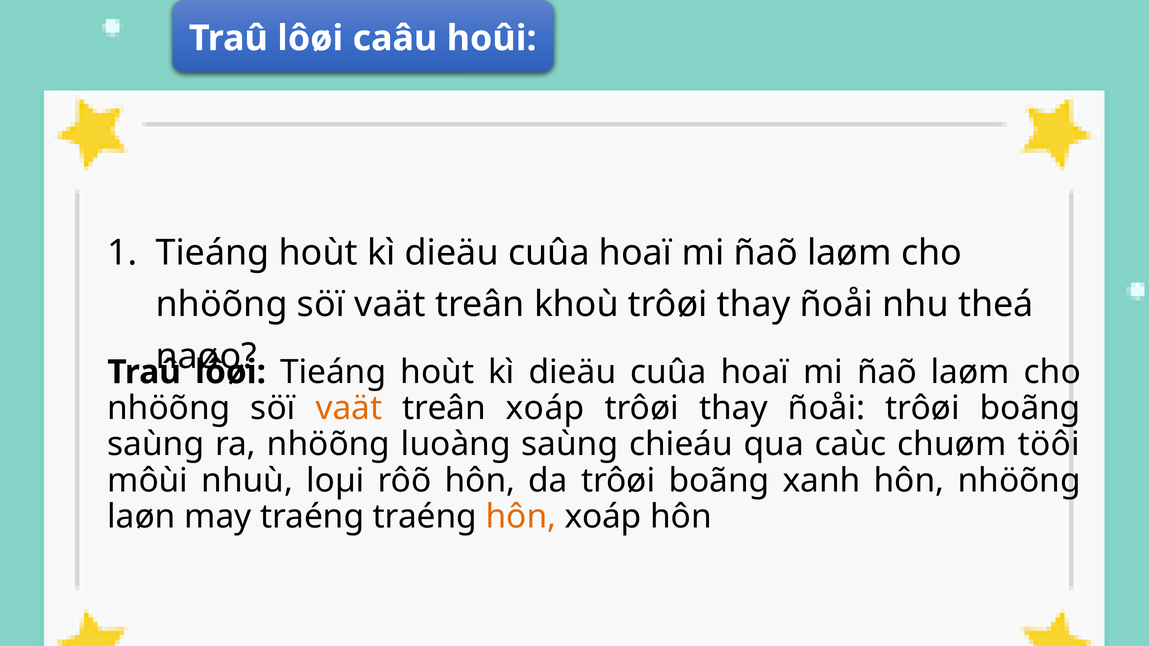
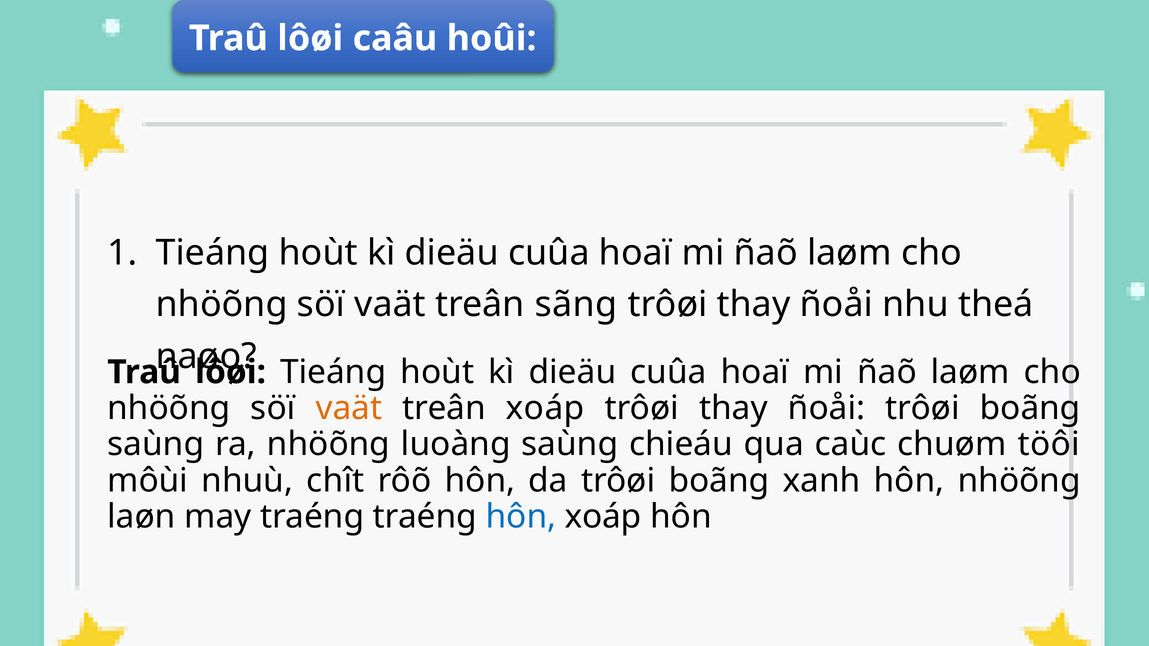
khoù: khoù -> sãng (576, 305)
loµi: loµi -> chît (335, 481)
hôn colour: orange -> blue (521, 517)
